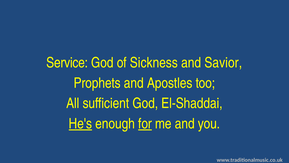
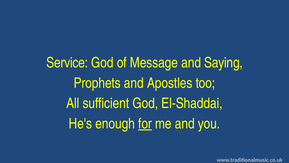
Sickness: Sickness -> Message (154, 63)
Savior: Savior -> Saying (223, 63)
He's underline: present -> none (80, 123)
